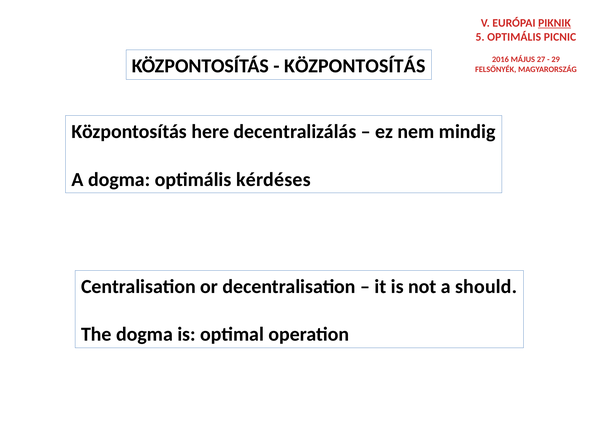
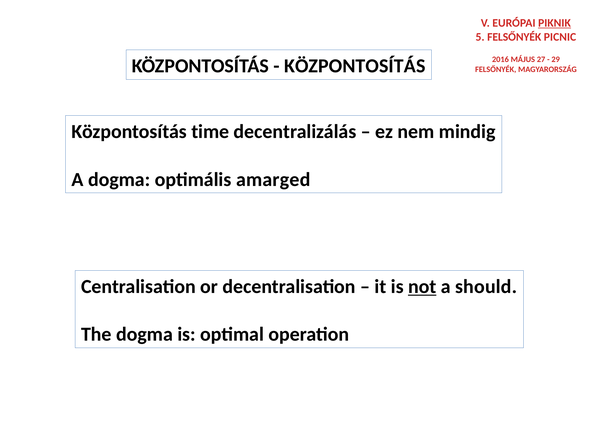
5 OPTIMÁLIS: OPTIMÁLIS -> FELSŐNYÉK (514, 37)
here: here -> time (210, 132)
kérdéses: kérdéses -> amarged (273, 180)
not underline: none -> present (422, 287)
